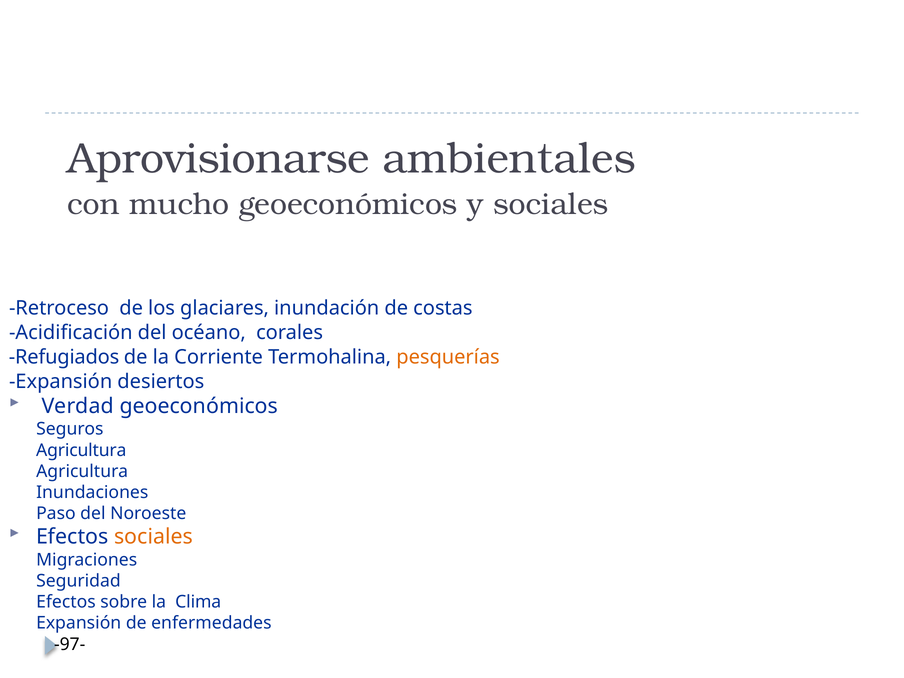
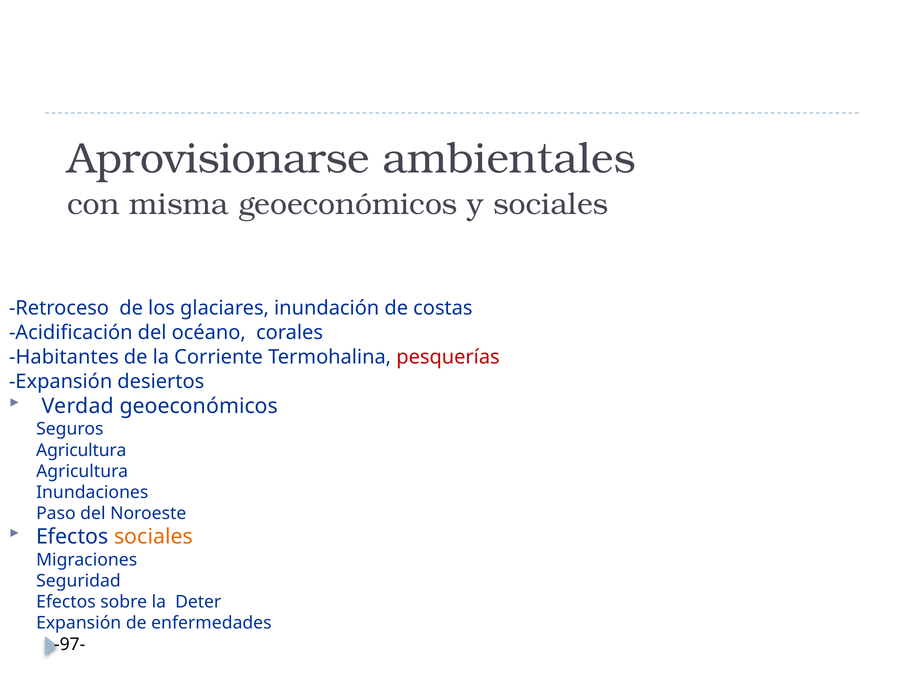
mucho: mucho -> misma (179, 204)
Refugiados: Refugiados -> Habitantes (64, 357)
pesquerías colour: orange -> red (448, 357)
Clima: Clima -> Deter (198, 602)
